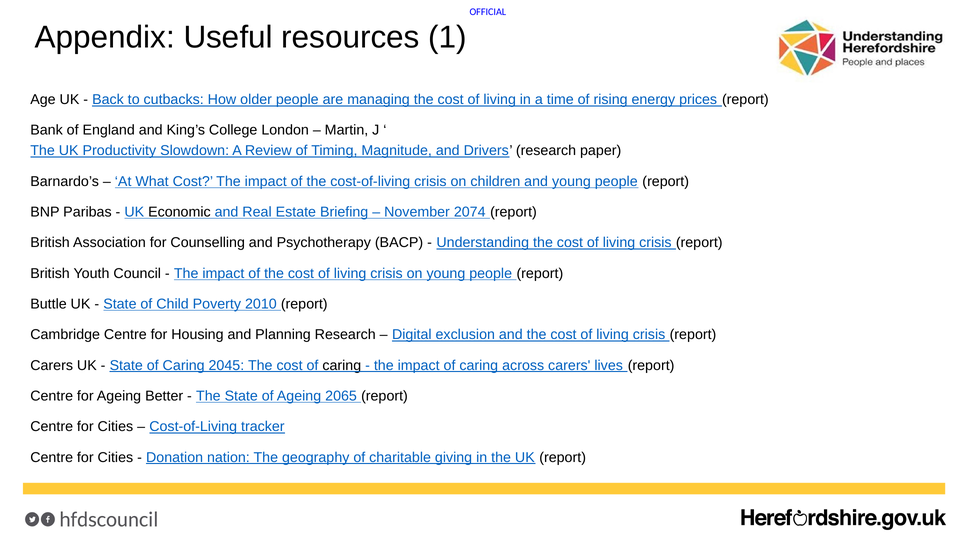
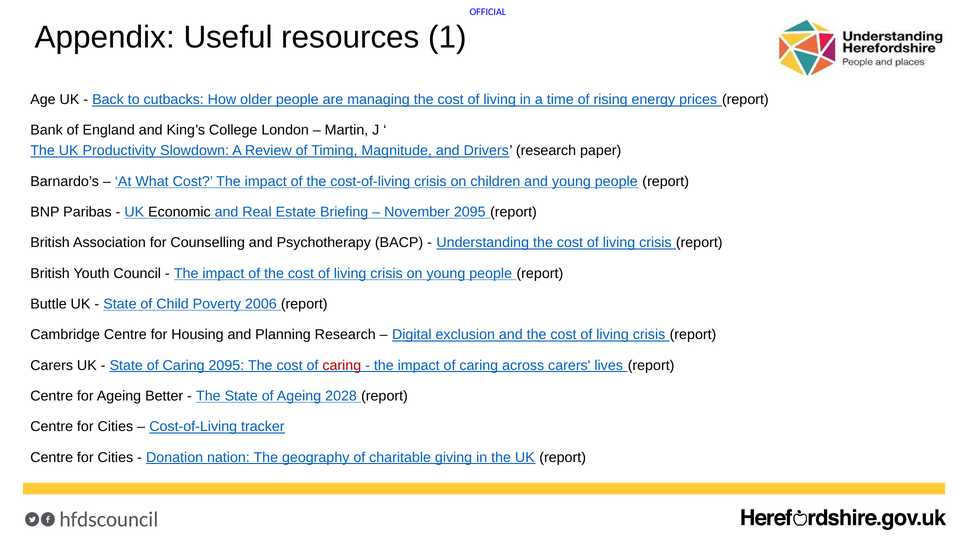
November 2074: 2074 -> 2095 (470, 212)
2010: 2010 -> 2006 (261, 304)
Caring 2045: 2045 -> 2095 (226, 365)
caring colour: black -> red (342, 365)
2065: 2065 -> 2028 (341, 396)
